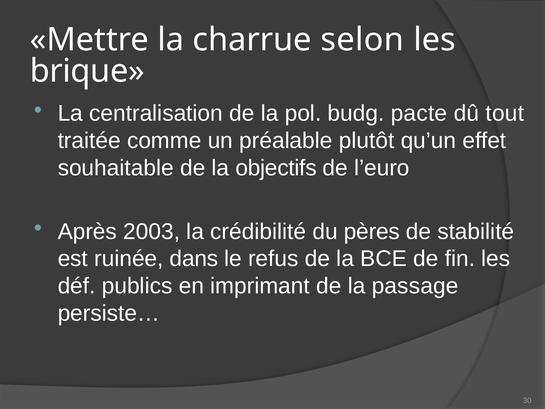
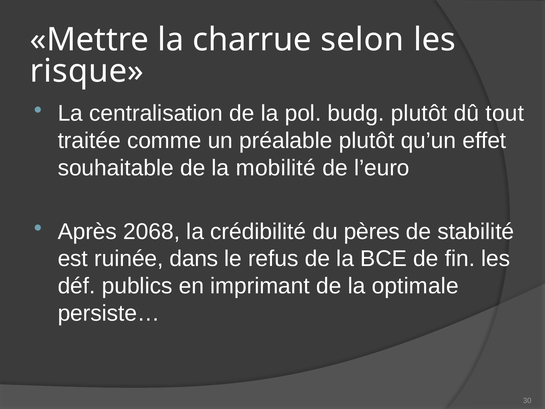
brique: brique -> risque (87, 71)
budg pacte: pacte -> plutôt (419, 113)
objectifs: objectifs -> mobilité (276, 168)
2003: 2003 -> 2068 (152, 231)
passage: passage -> optimale (415, 286)
